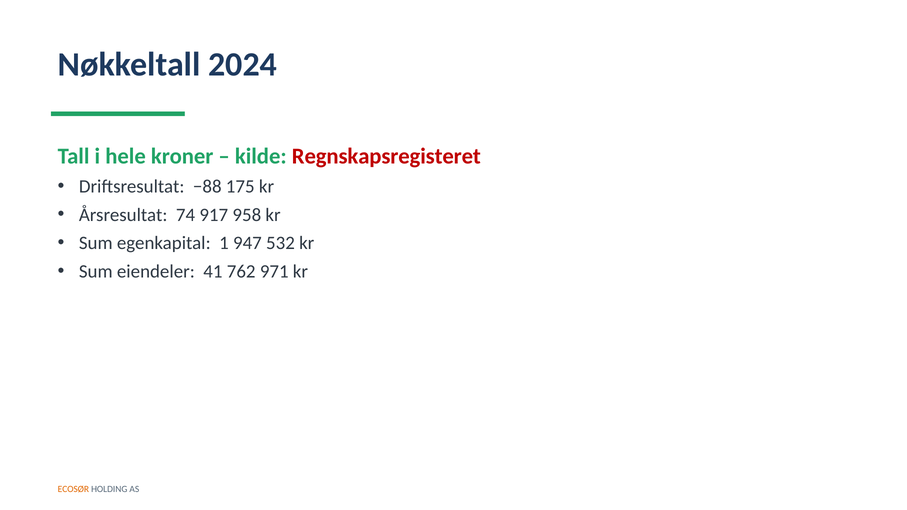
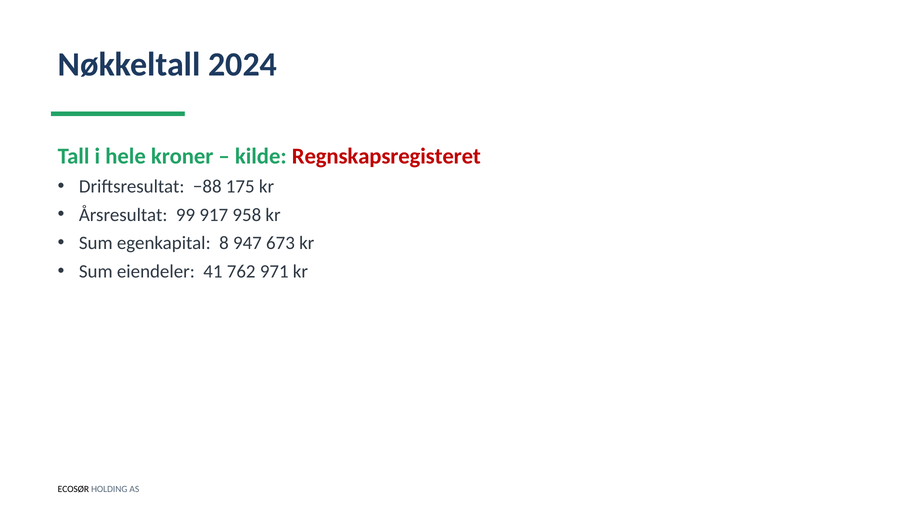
74: 74 -> 99 (186, 215)
1: 1 -> 8 (224, 243)
532: 532 -> 673 (280, 243)
ECOSØR colour: orange -> black (73, 490)
